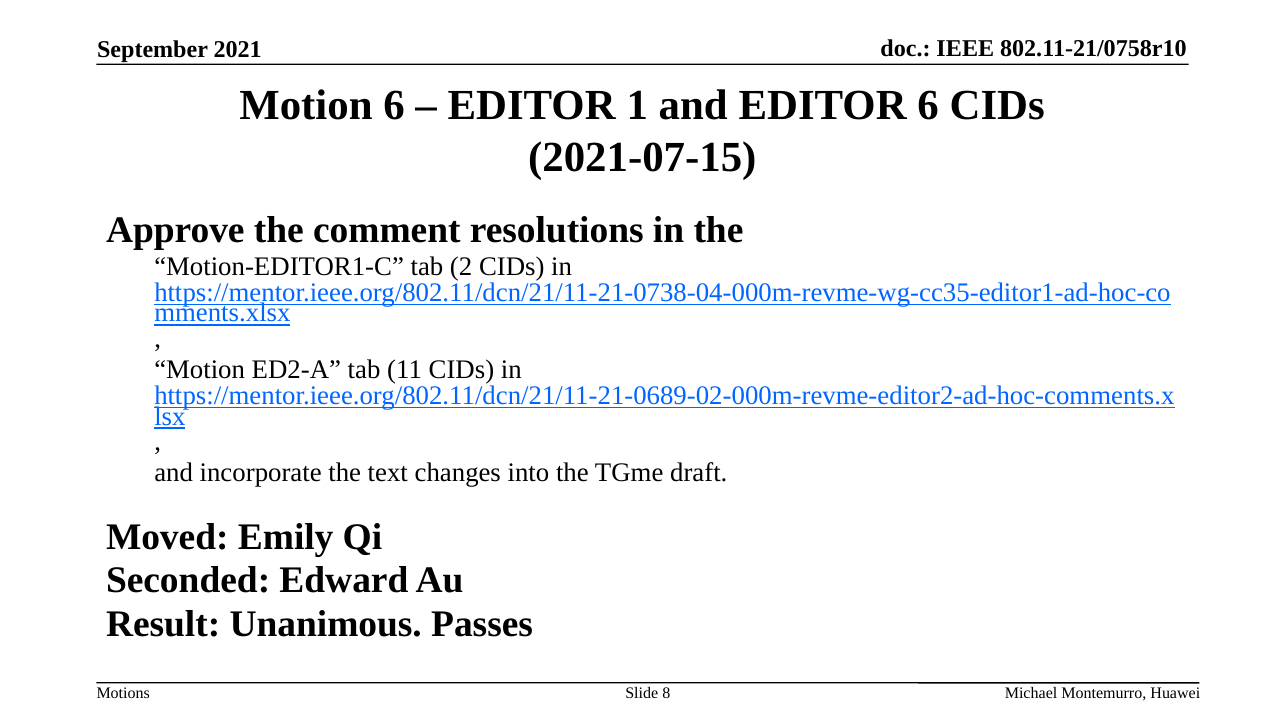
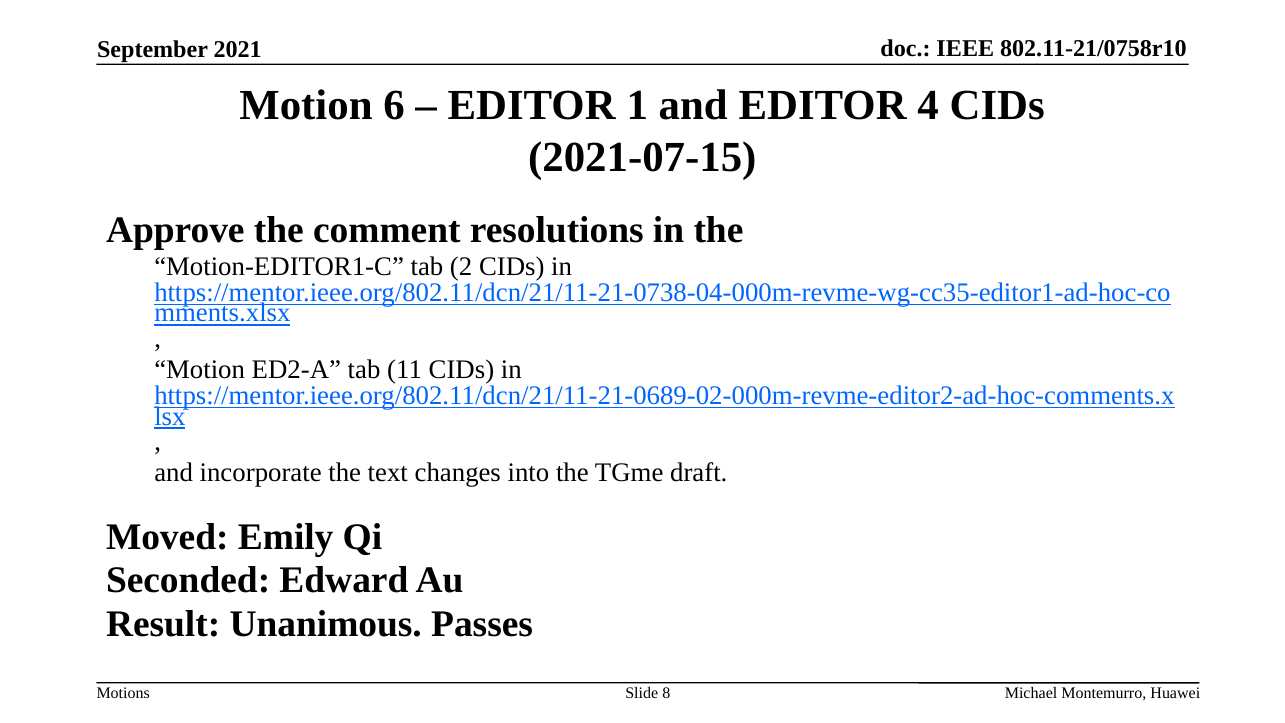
EDITOR 6: 6 -> 4 (928, 106)
